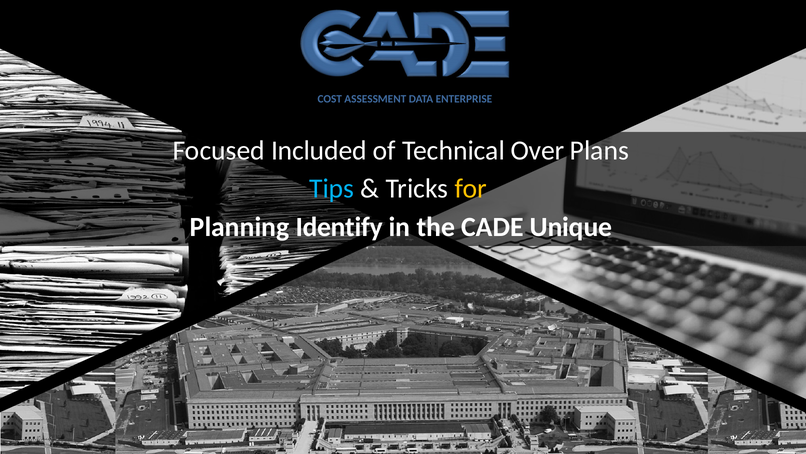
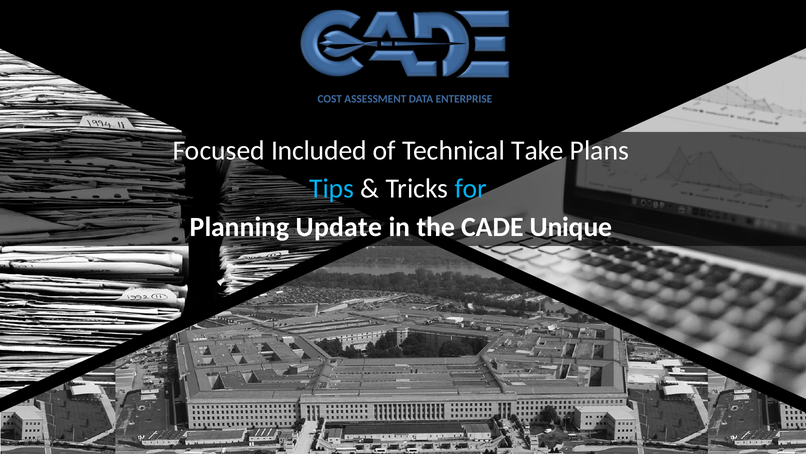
Over: Over -> Take (537, 150)
for colour: yellow -> light blue (471, 189)
Identify: Identify -> Update (339, 227)
